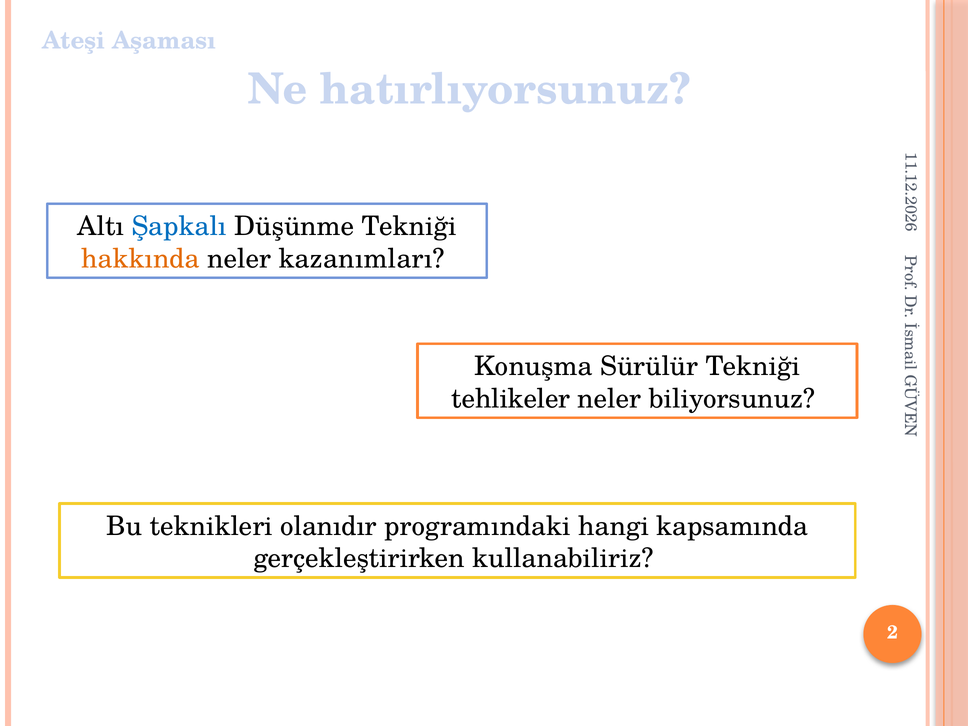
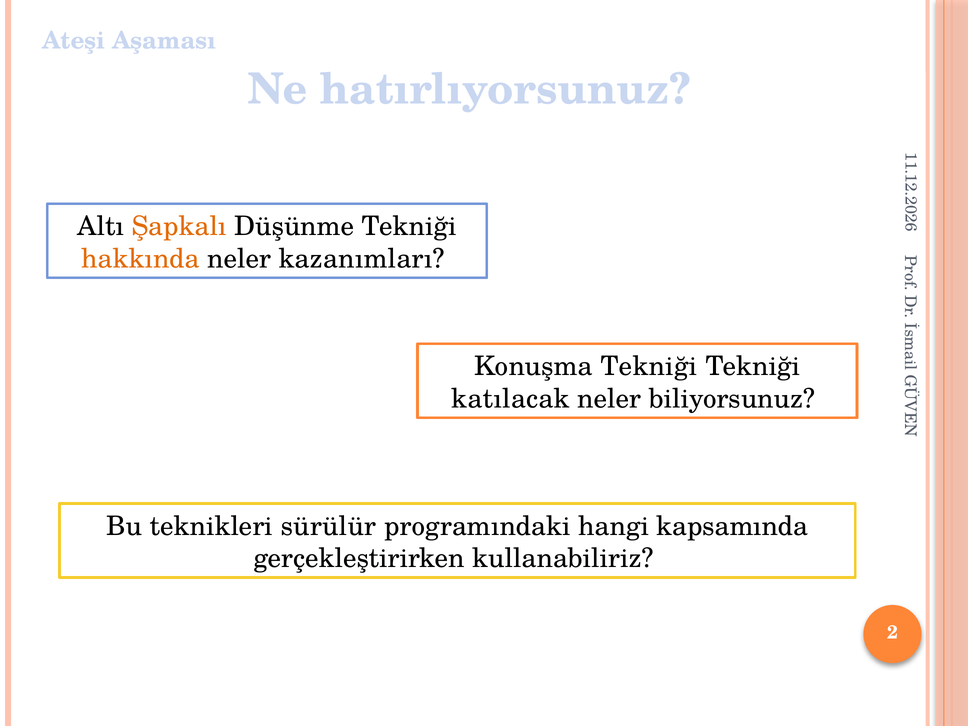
Şapkalı colour: blue -> orange (179, 227)
Konuşma Sürülür: Sürülür -> Tekniği (649, 367)
tehlikeler: tehlikeler -> katılacak (511, 399)
olanıdır: olanıdır -> sürülür (328, 526)
